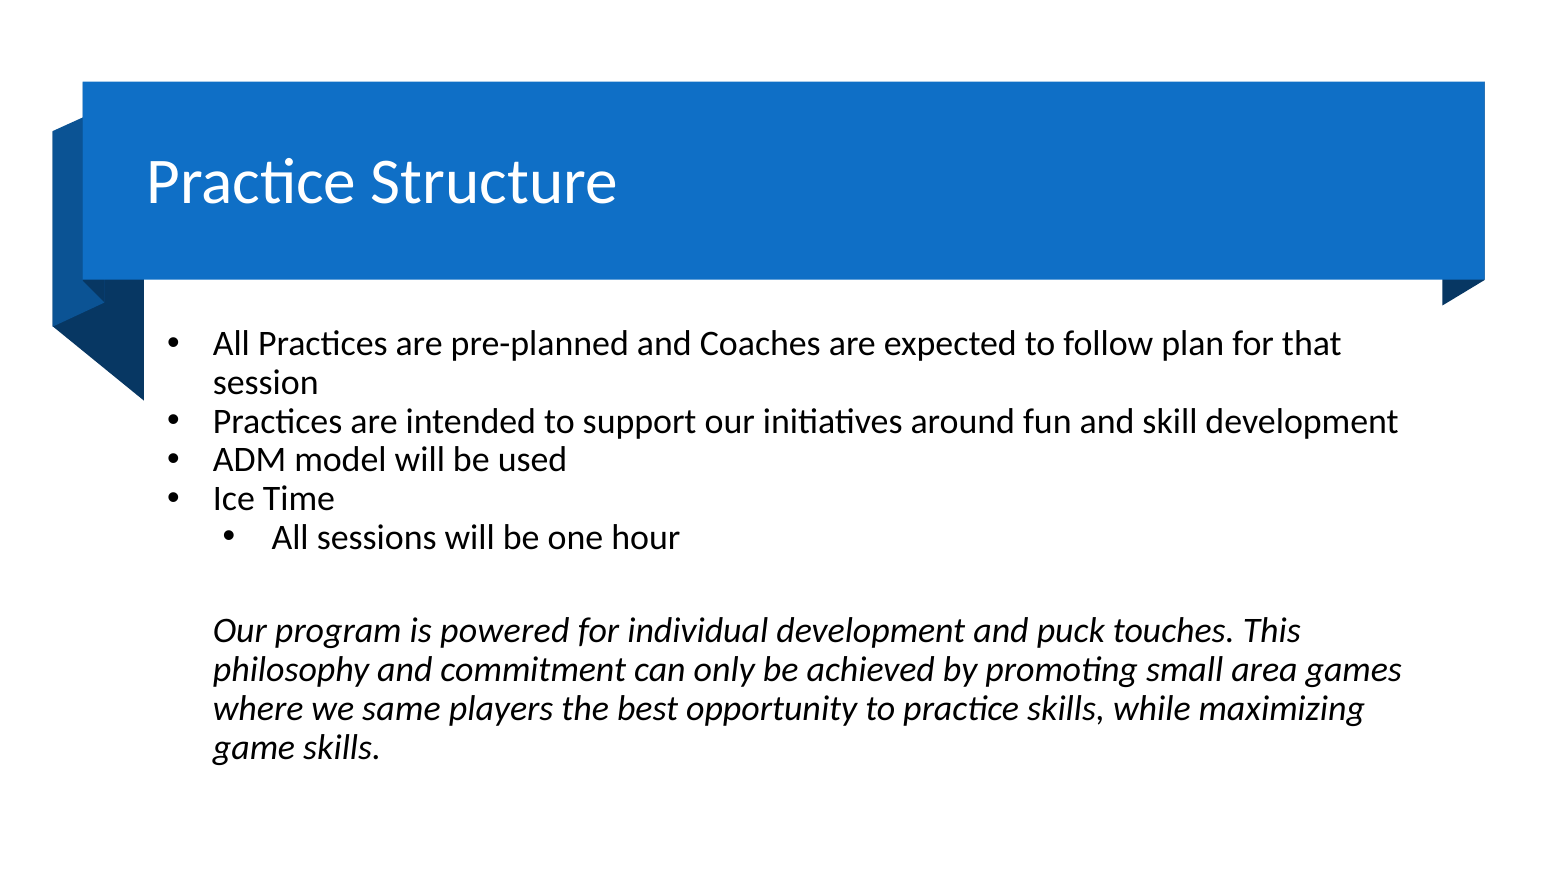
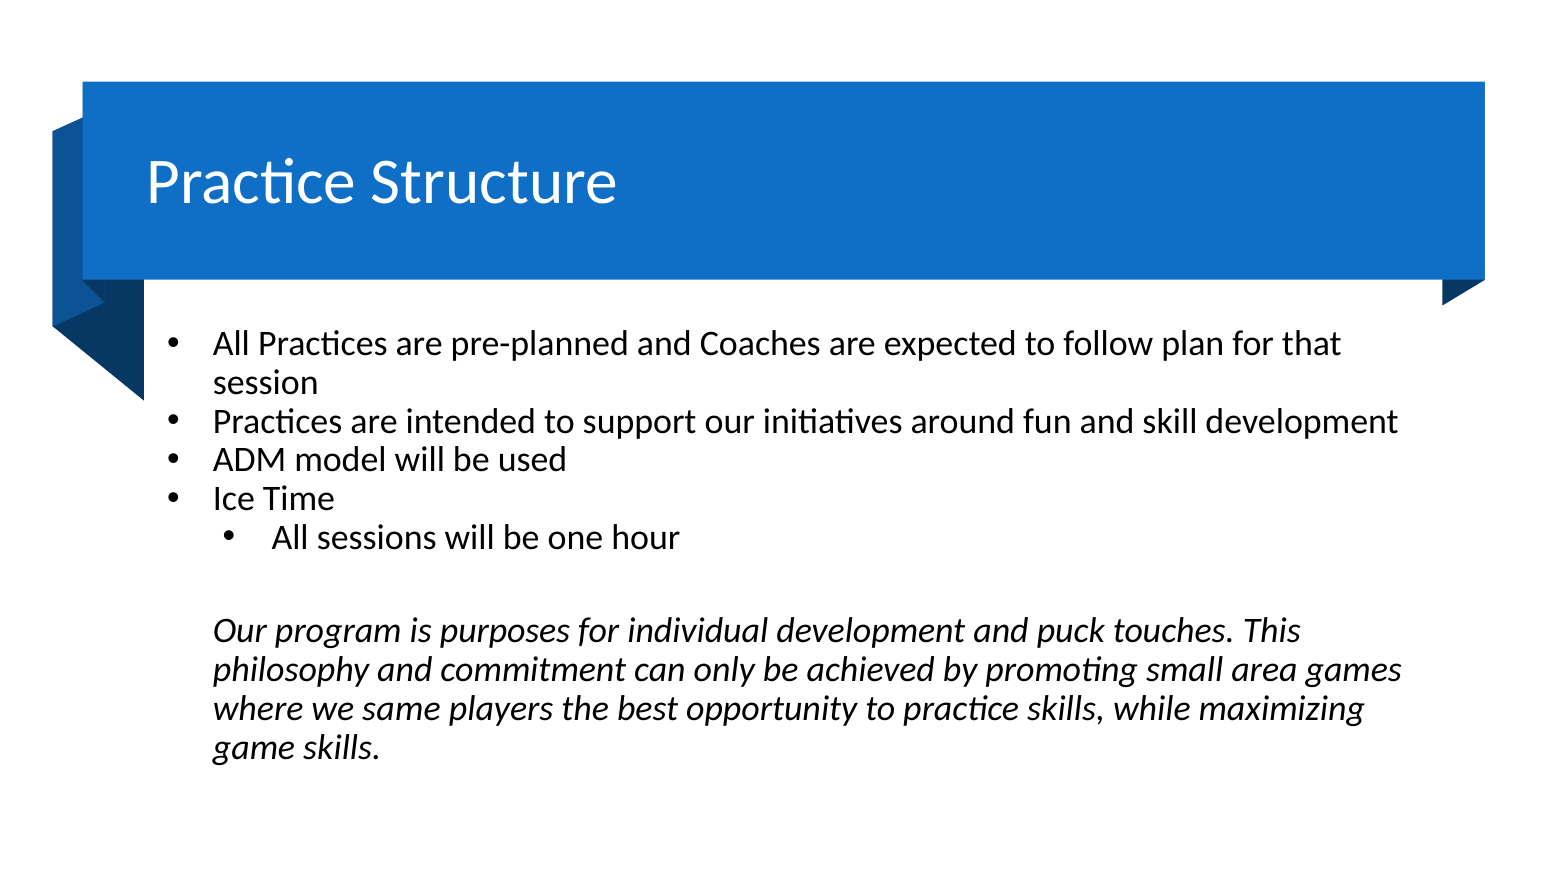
powered: powered -> purposes (505, 631)
